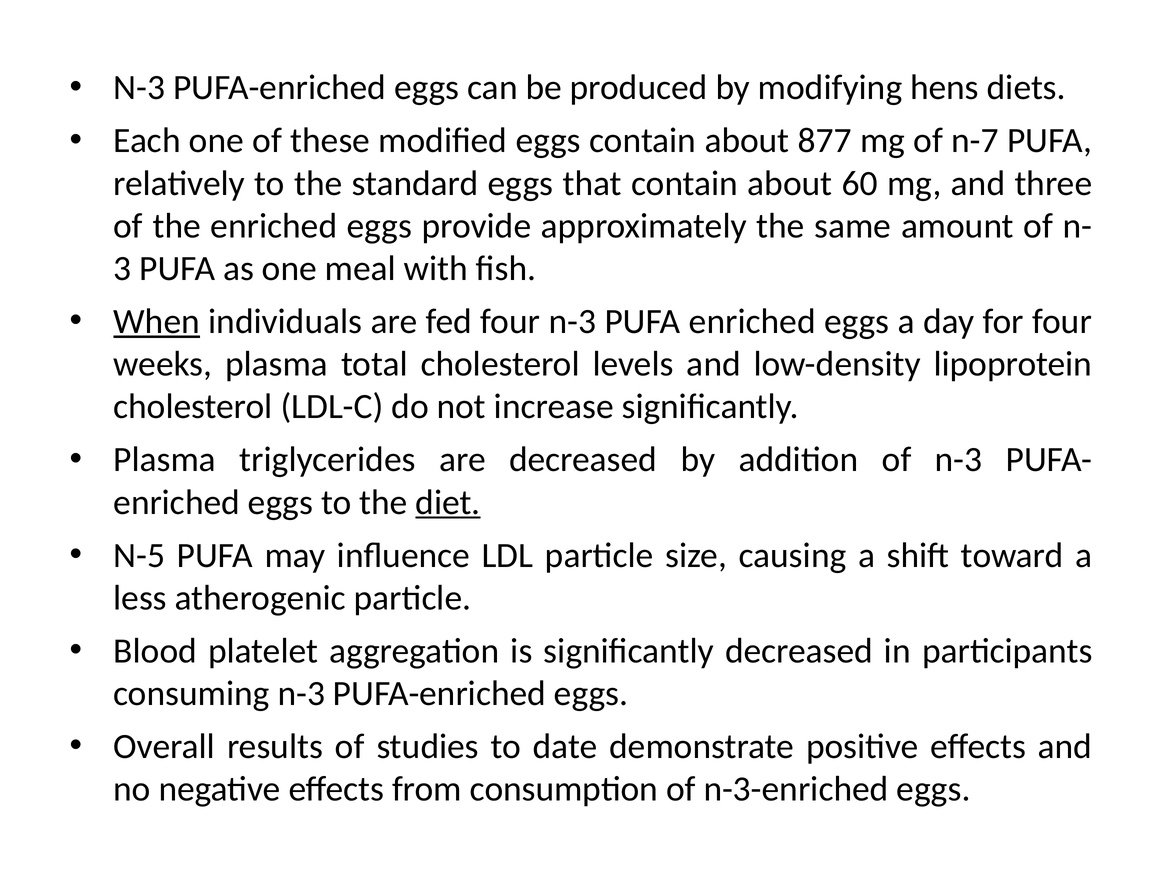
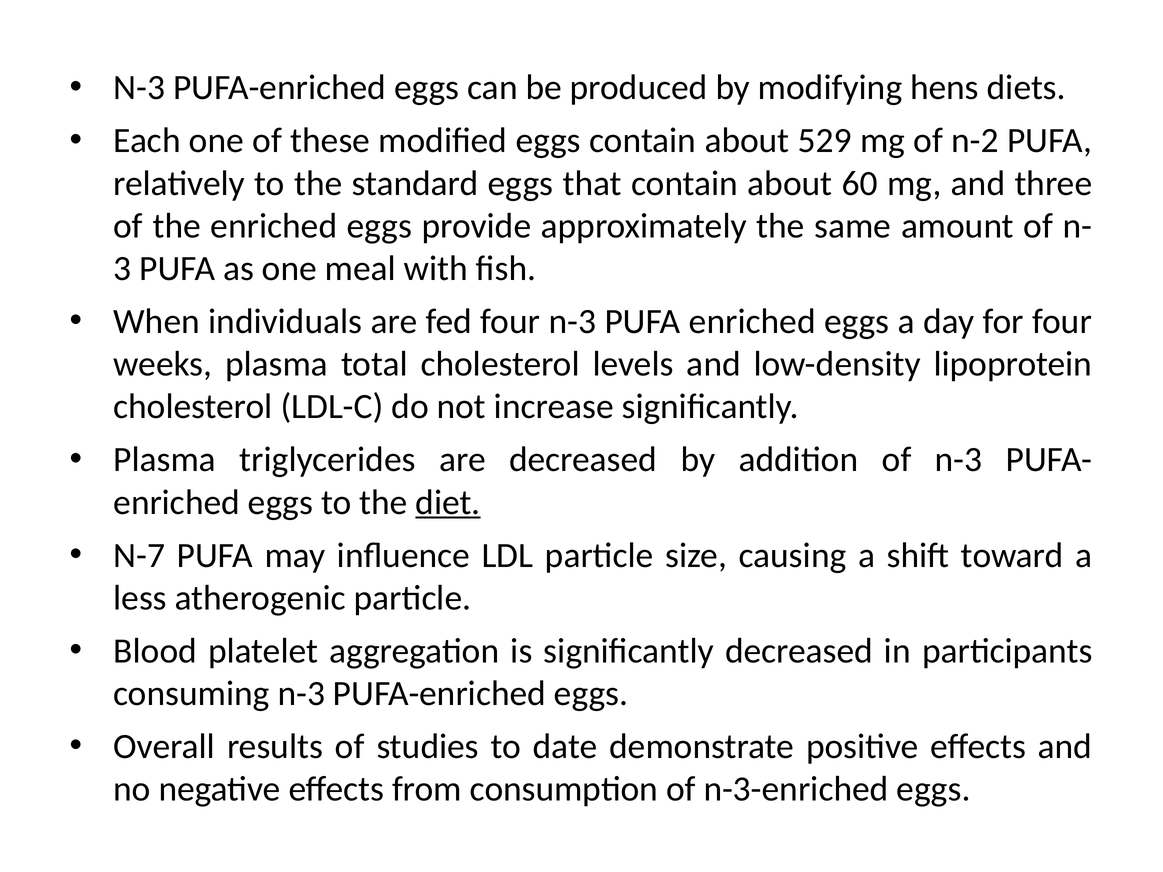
877: 877 -> 529 (825, 141)
n-7: n-7 -> n-2 (975, 141)
When underline: present -> none (157, 322)
N-5: N-5 -> N-7 (139, 555)
